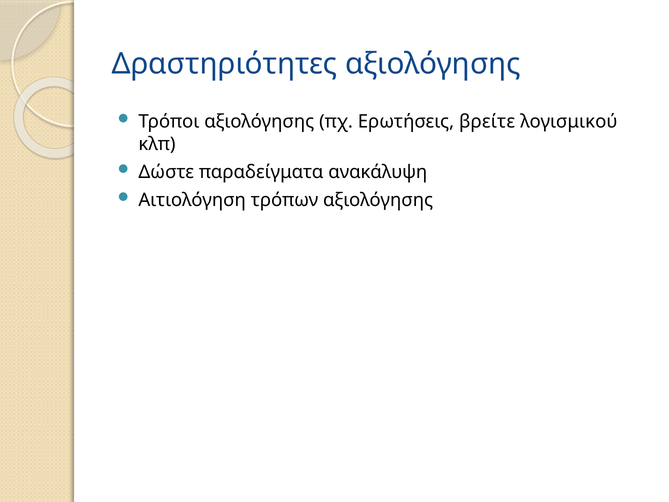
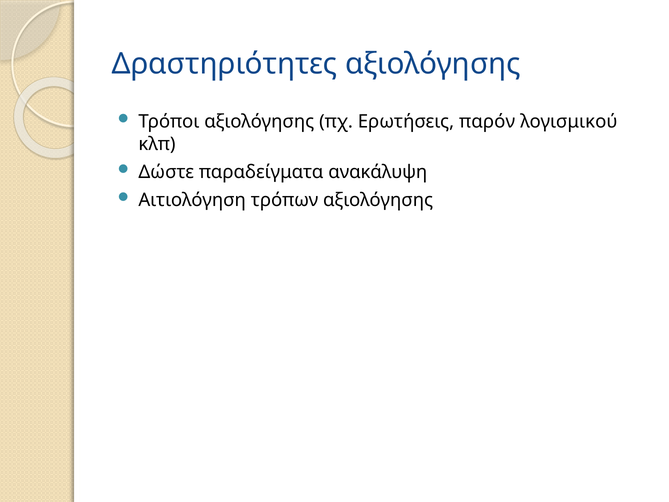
βρείτε: βρείτε -> παρόν (487, 122)
